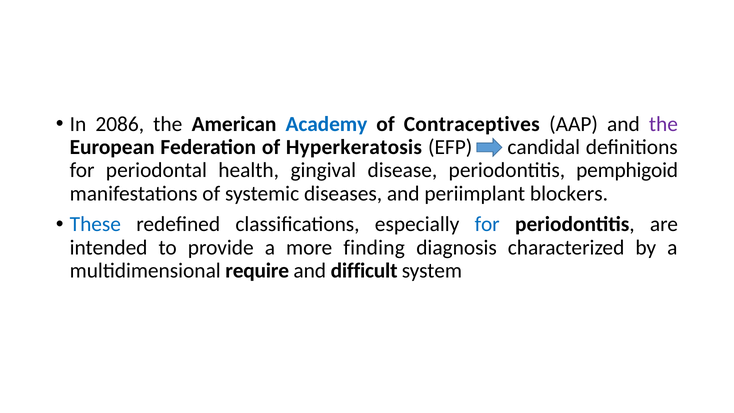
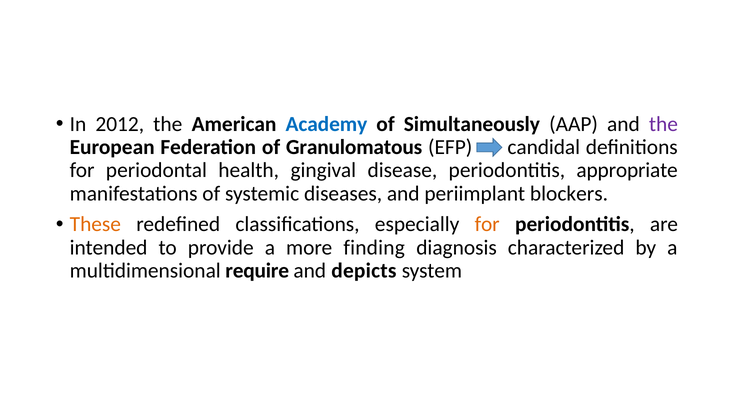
2086: 2086 -> 2012 (120, 124)
Contraceptives: Contraceptives -> Simultaneously (472, 124)
Hyperkeratosis: Hyperkeratosis -> Granulomatous (354, 147)
pemphigoid: pemphigoid -> appropriate (627, 170)
These colour: blue -> orange (95, 224)
for colour: blue -> orange (487, 224)
difficult: difficult -> depicts (364, 271)
